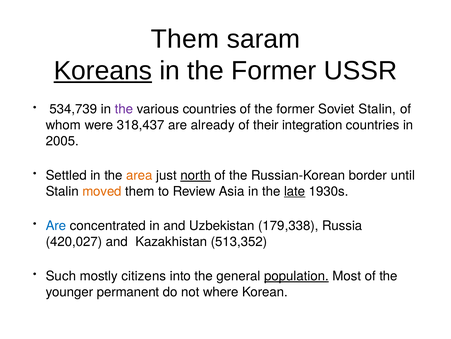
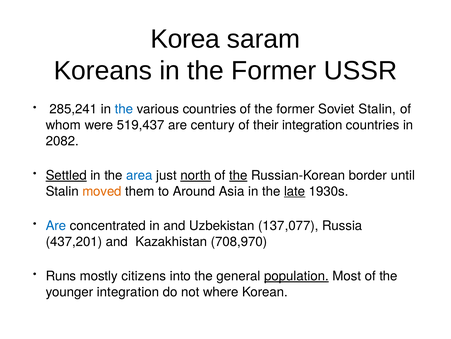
Them: Them -> Korea (185, 39)
Koreans underline: present -> none (103, 71)
534,739: 534,739 -> 285,241 (73, 109)
the colour: purple -> blue (124, 109)
318,437: 318,437 -> 519,437 (141, 125)
already: already -> century (213, 125)
2005: 2005 -> 2082 (62, 141)
Settled underline: none -> present (66, 175)
area colour: orange -> blue (139, 175)
the underline: none -> present (238, 175)
Review: Review -> Around (194, 191)
179,338: 179,338 -> 137,077 (288, 225)
420,027: 420,027 -> 437,201 (74, 241)
513,352: 513,352 -> 708,970 (239, 241)
Such: Such -> Runs (61, 276)
younger permanent: permanent -> integration (128, 291)
